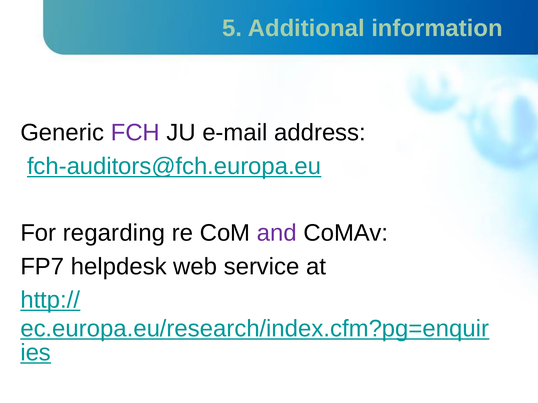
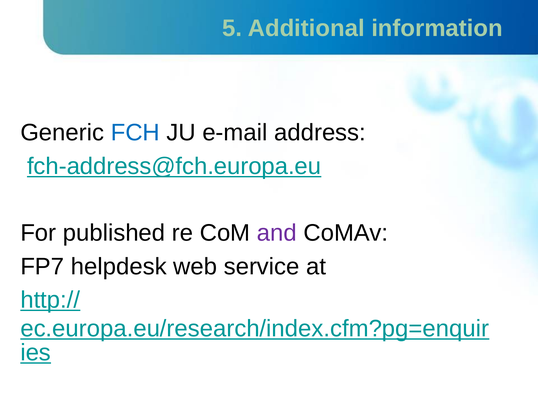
FCH colour: purple -> blue (135, 133)
fch-auditors@fch.europa.eu: fch-auditors@fch.europa.eu -> fch-address@fch.europa.eu (174, 166)
regarding: regarding -> published (114, 233)
